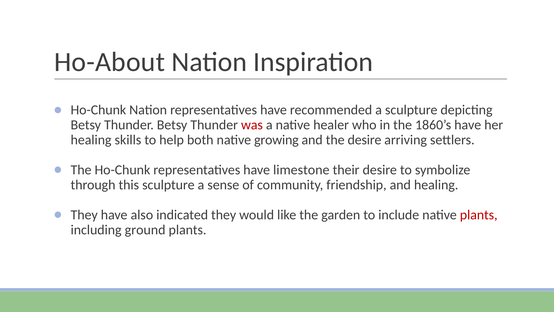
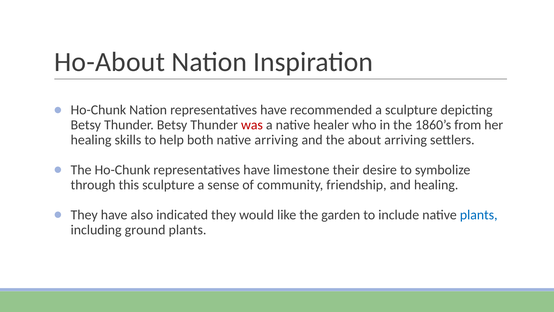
1860’s have: have -> from (468, 125)
native growing: growing -> arriving (276, 140)
the desire: desire -> about (364, 140)
plants colour: red -> blue (479, 215)
